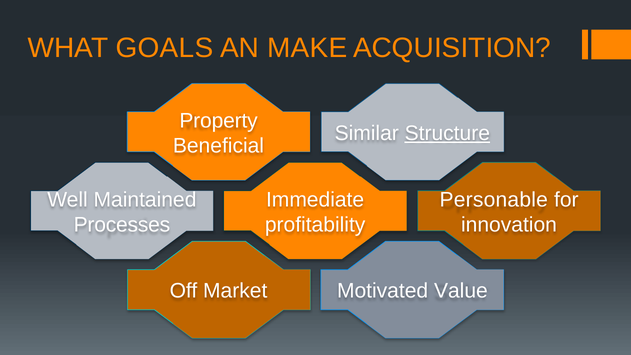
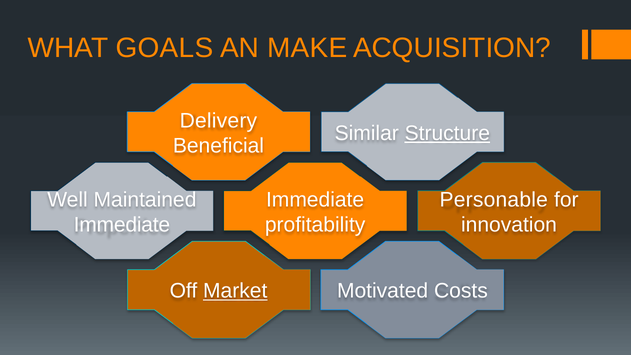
Property: Property -> Delivery (218, 121)
Processes: Processes -> Immediate (122, 225)
Market underline: none -> present (235, 291)
Value: Value -> Costs (461, 291)
